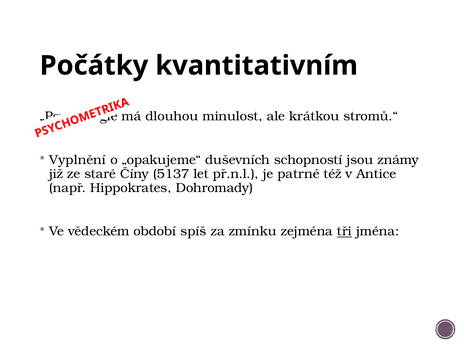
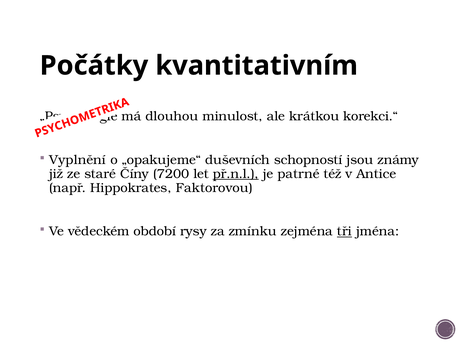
stromů.“: stromů.“ -> korekci.“ (371, 116)
5137: 5137 -> 7200 (171, 174)
př.n.l underline: none -> present (236, 174)
Dohromady: Dohromady -> Faktorovou (214, 188)
spíš: spíš -> rysy (193, 231)
